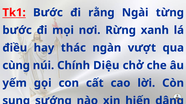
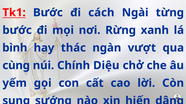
rằng: rằng -> cách (101, 13)
điều: điều -> bình (15, 48)
